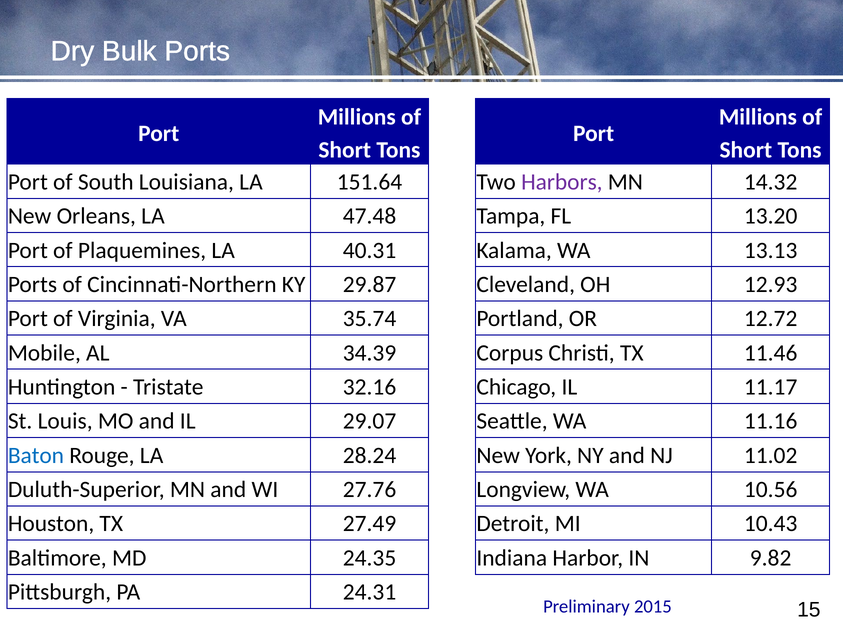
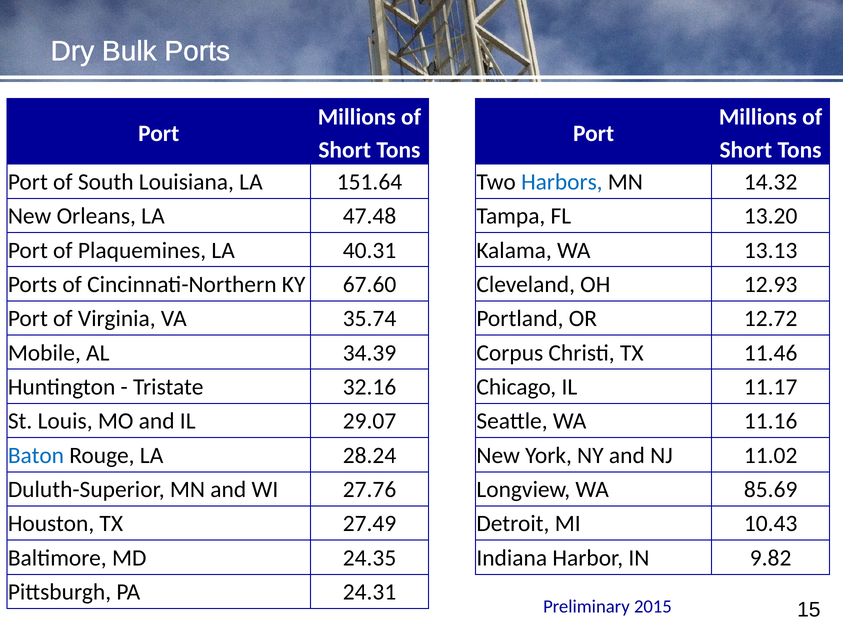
Harbors colour: purple -> blue (562, 182)
29.87: 29.87 -> 67.60 (370, 285)
10.56: 10.56 -> 85.69 (771, 490)
